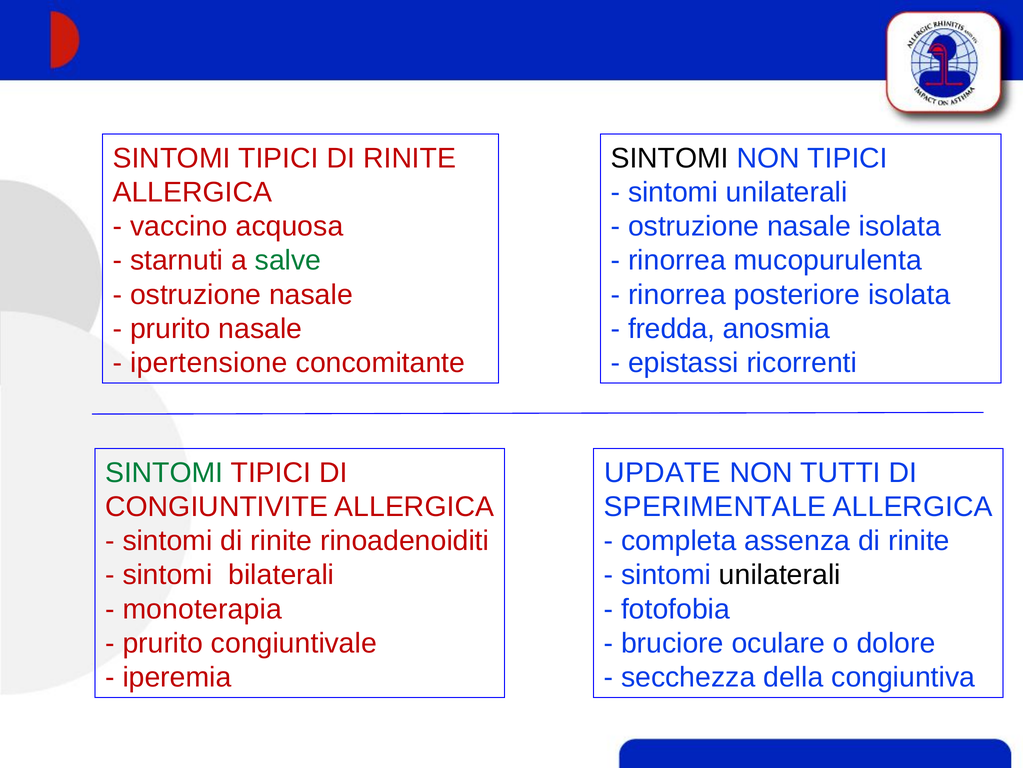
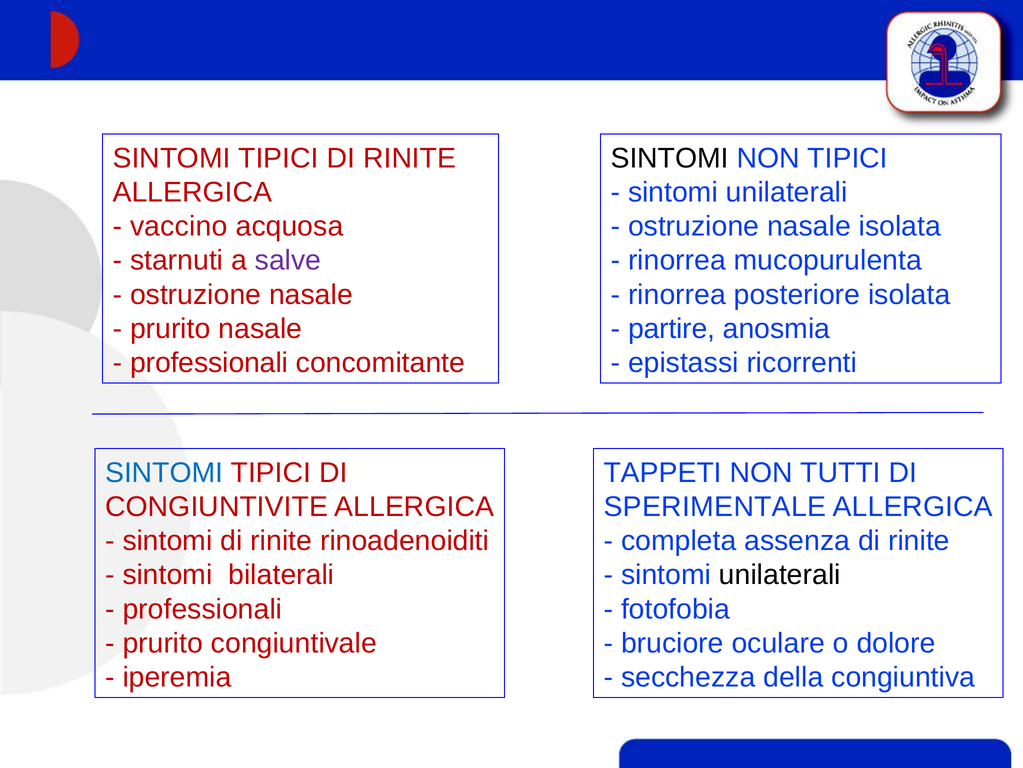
salve colour: green -> purple (288, 260)
fredda: fredda -> partire (672, 329)
ipertensione: ipertensione -> professionali (209, 363)
SINTOMI colour: green -> blue (164, 472)
UPDATE: UPDATE -> TAPPETI (663, 472)
monoterapia: monoterapia -> professionali (202, 609)
